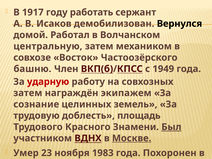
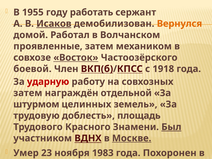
1917: 1917 -> 1955 (33, 12)
Исаков underline: none -> present (54, 24)
Вернулся colour: black -> orange (179, 24)
центральную: центральную -> проявленные (48, 46)
Восток underline: none -> present (76, 58)
башню: башню -> боевой (32, 69)
1949: 1949 -> 1918 (163, 69)
экипажем: экипажем -> отдельной (126, 93)
сознание: сознание -> штурмом (36, 104)
